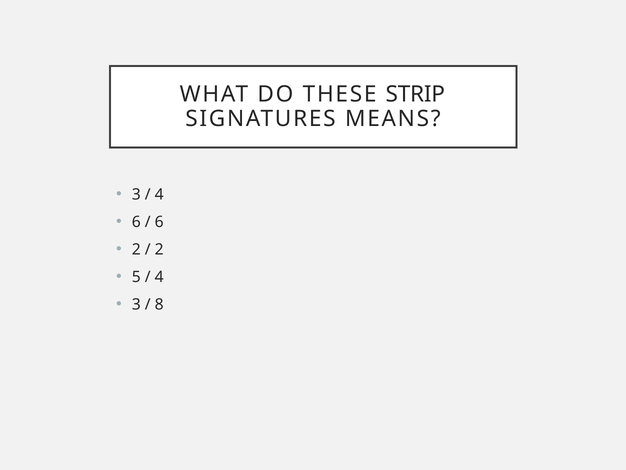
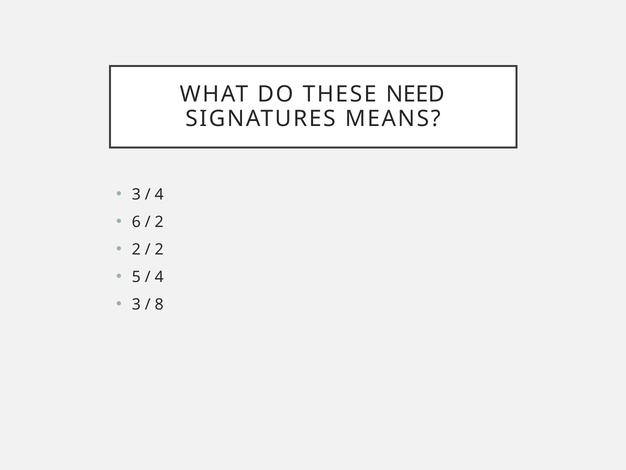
STRIP: STRIP -> NEED (415, 94)
6: 6 -> 2 (159, 222)
